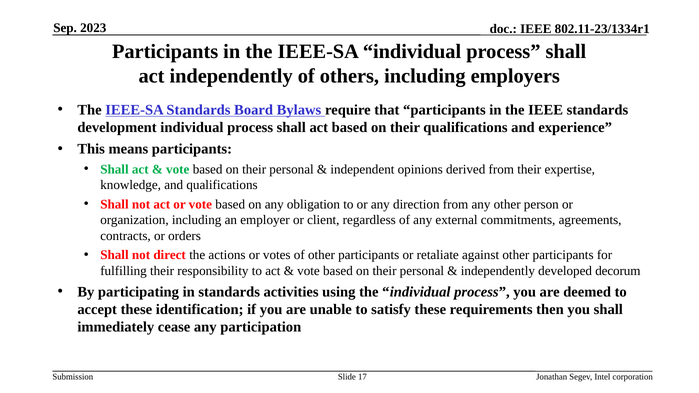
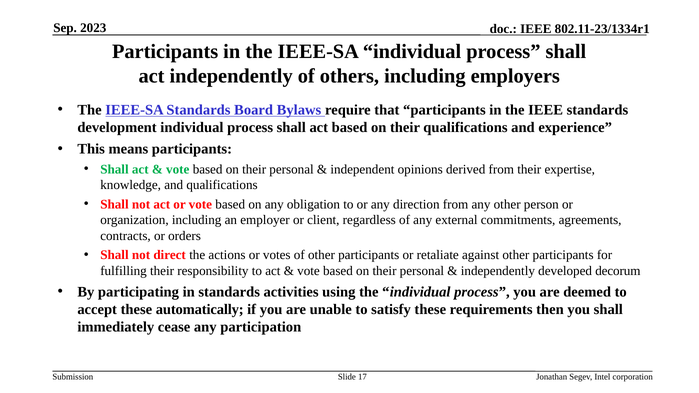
identification: identification -> automatically (200, 310)
